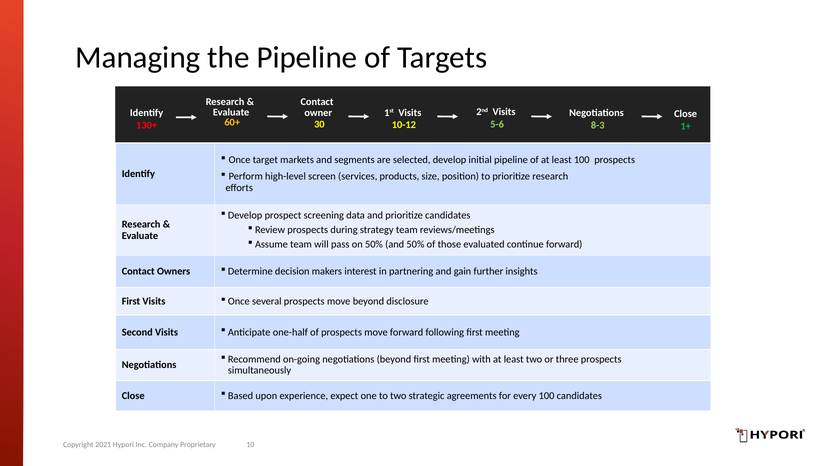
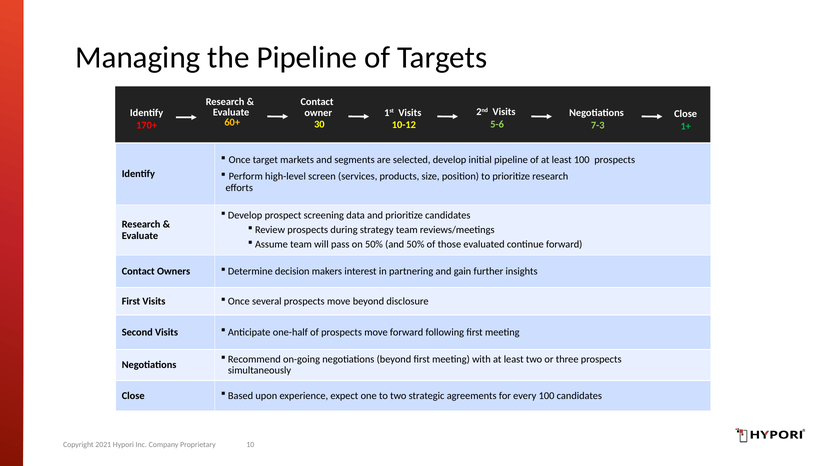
130+: 130+ -> 170+ (147, 125)
8-3: 8-3 -> 7-3 (598, 125)
